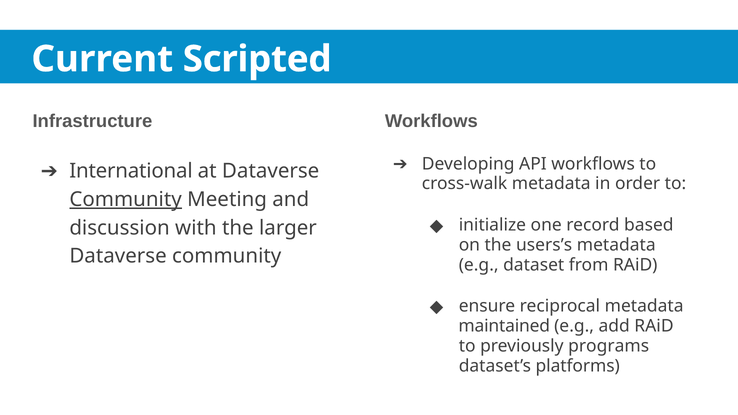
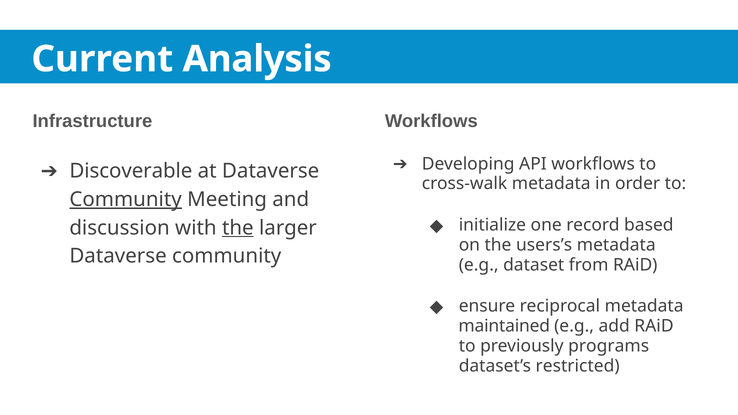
Scripted: Scripted -> Analysis (257, 59)
International: International -> Discoverable (131, 171)
the underline: none -> present (238, 228)
platforms: platforms -> restricted (578, 366)
